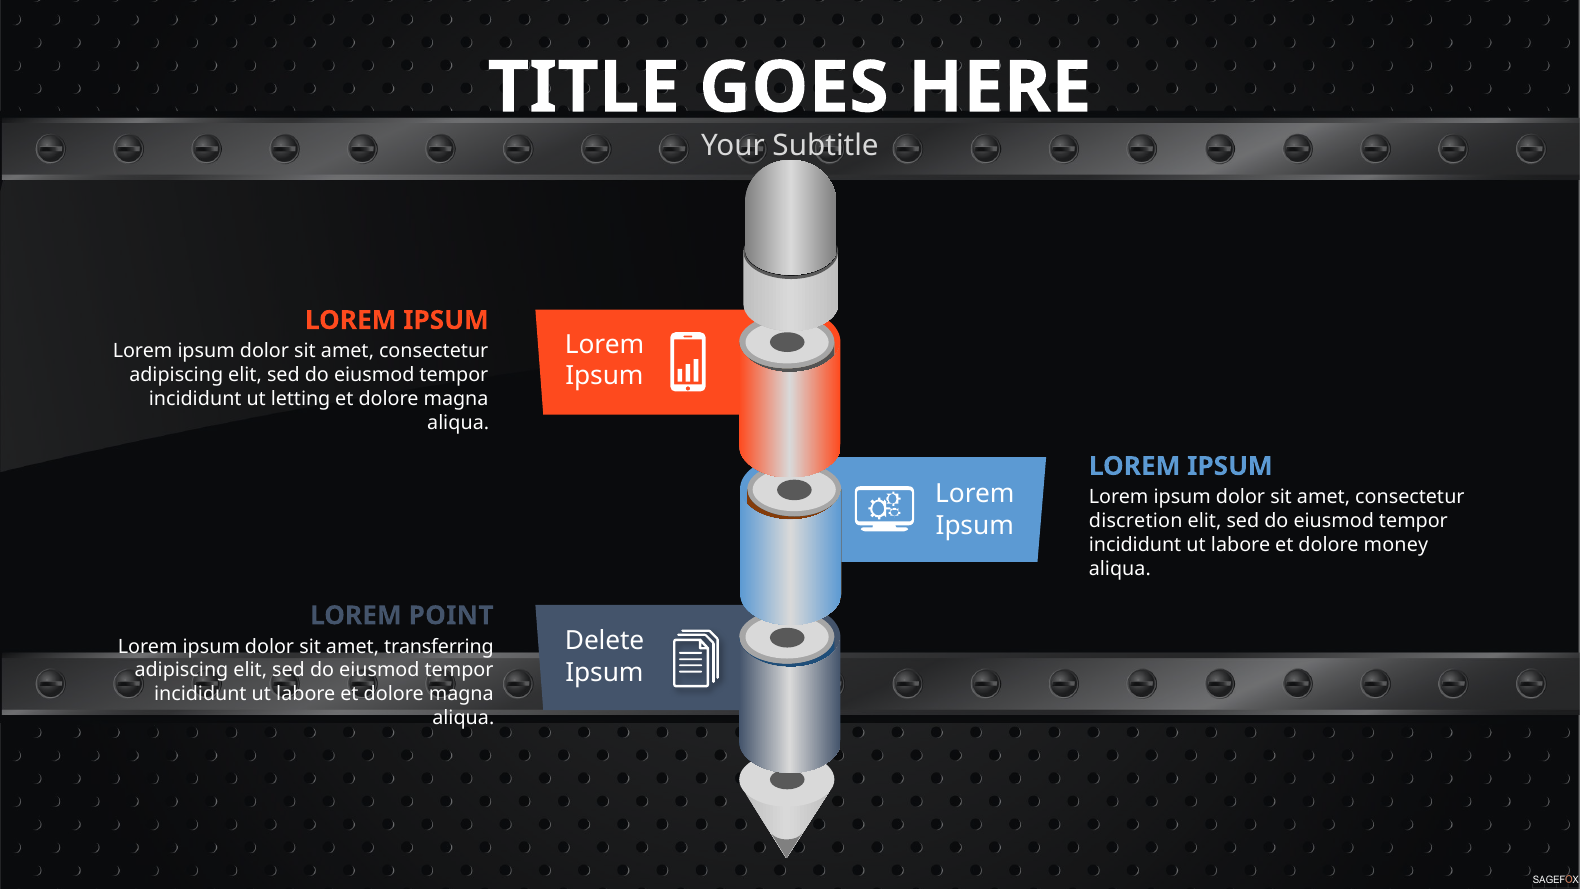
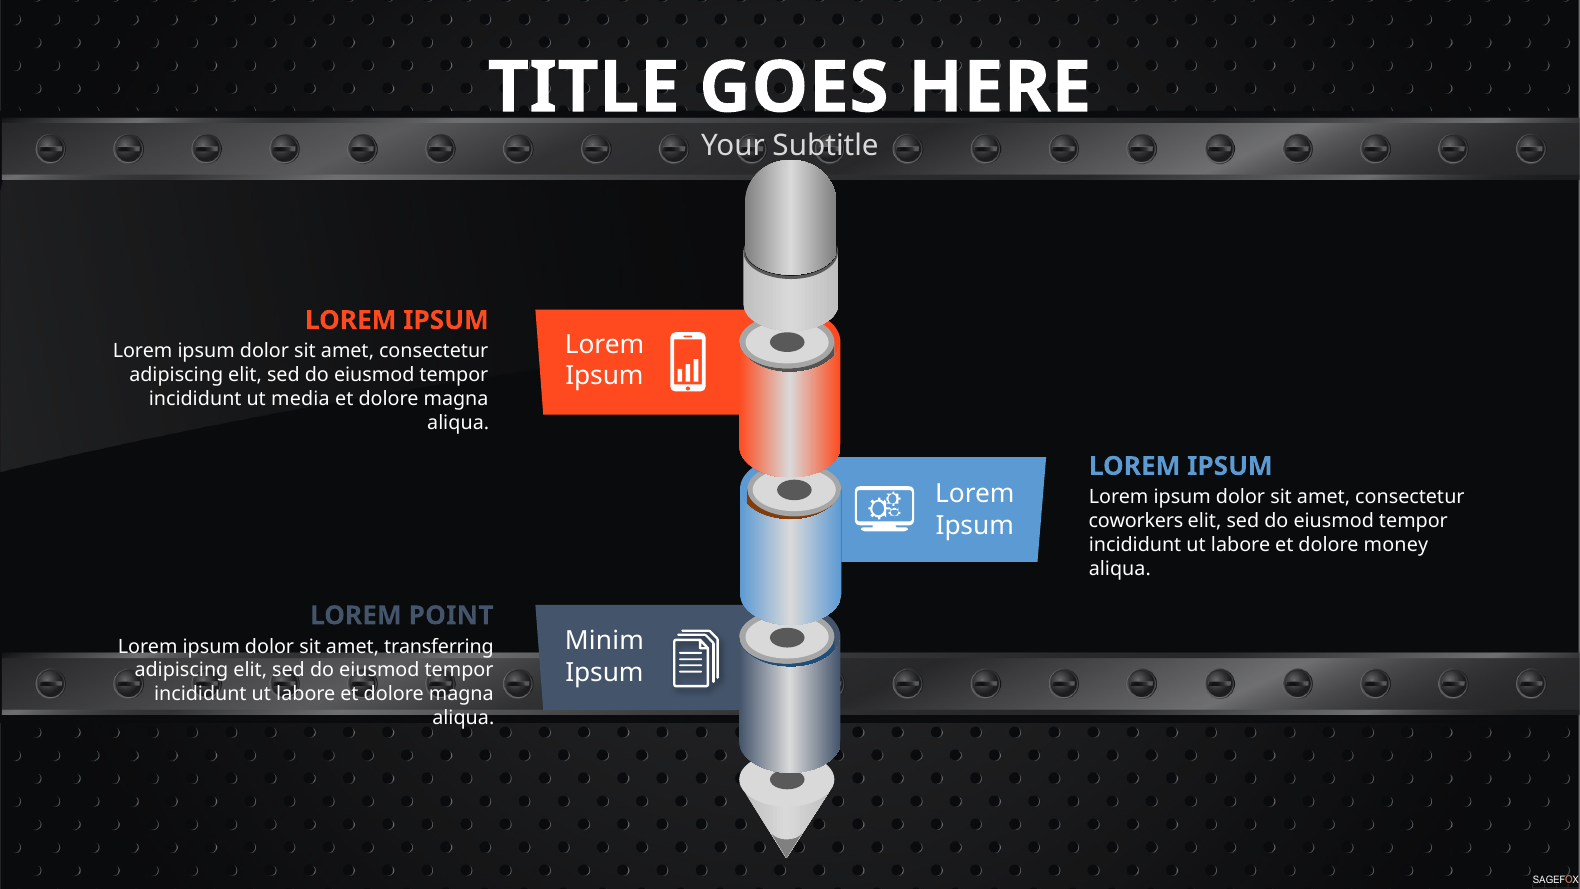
letting: letting -> media (300, 399)
discretion: discretion -> coworkers (1136, 521)
Delete: Delete -> Minim (604, 641)
